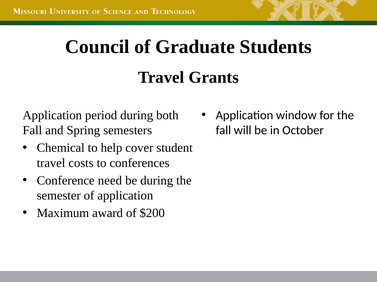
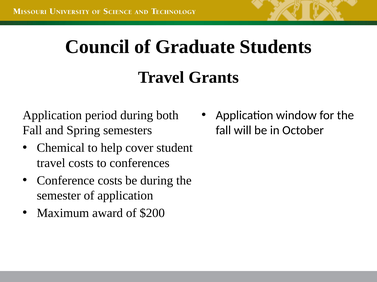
Conference need: need -> costs (110, 181)
